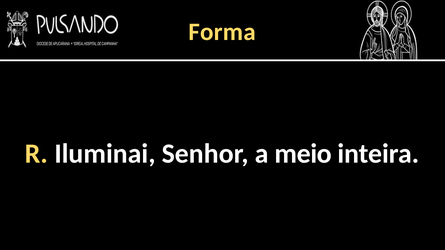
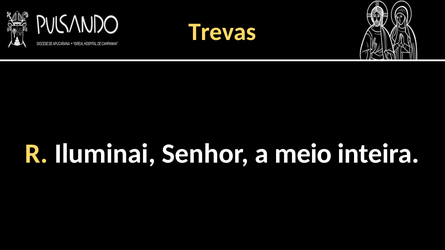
Forma: Forma -> Trevas (222, 32)
